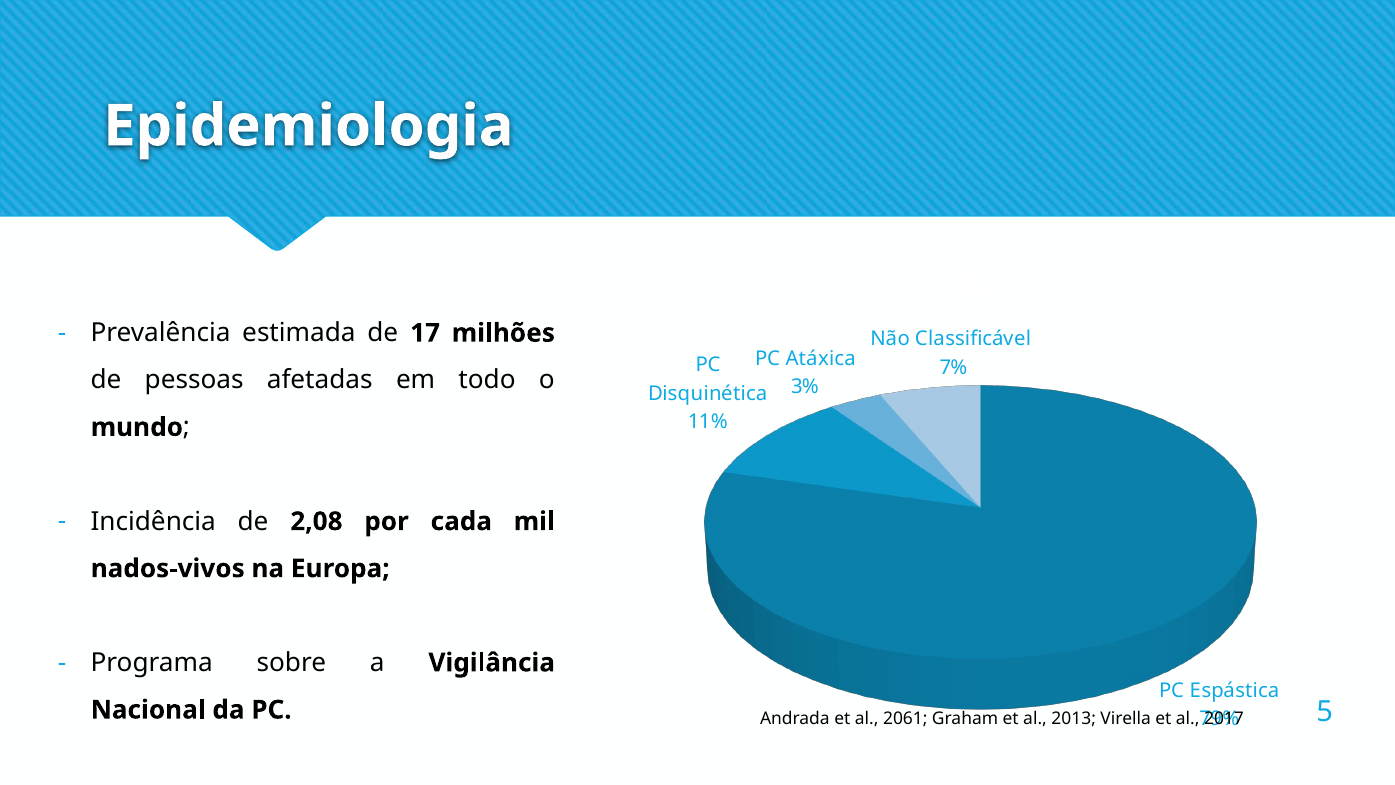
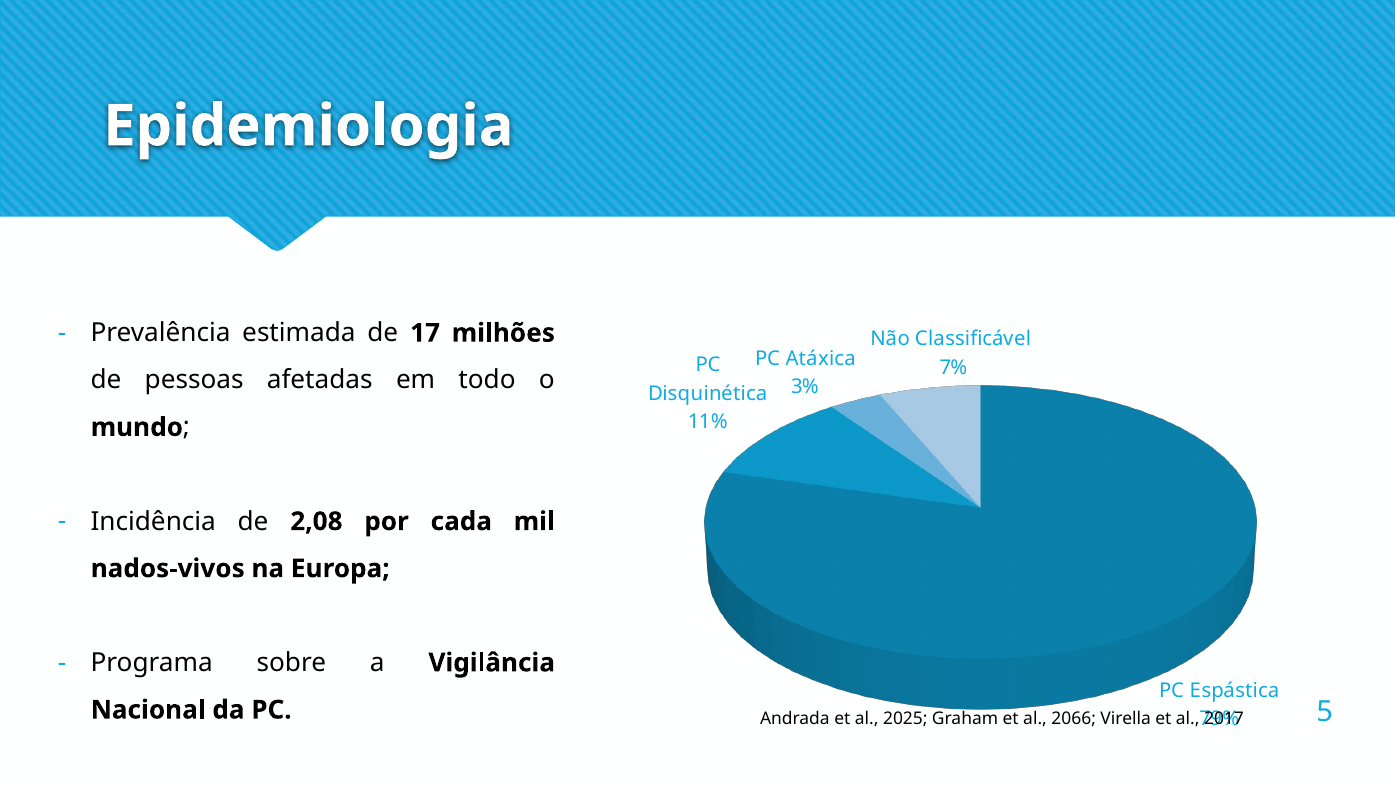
2061: 2061 -> 2025 (905, 718)
2013: 2013 -> 2066 (1074, 718)
